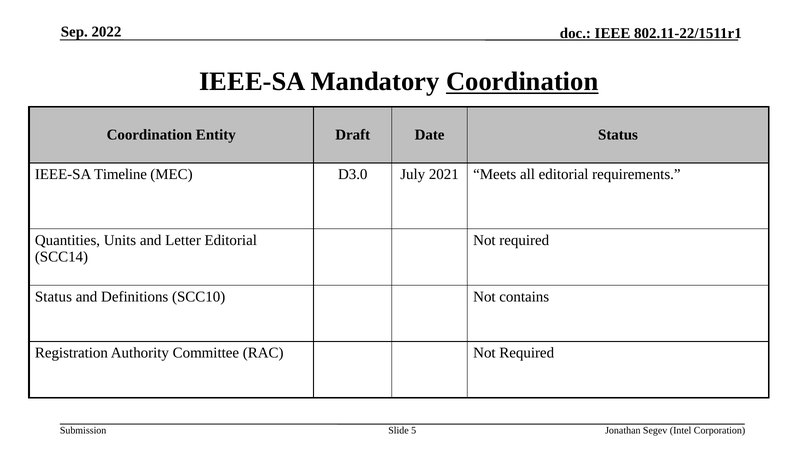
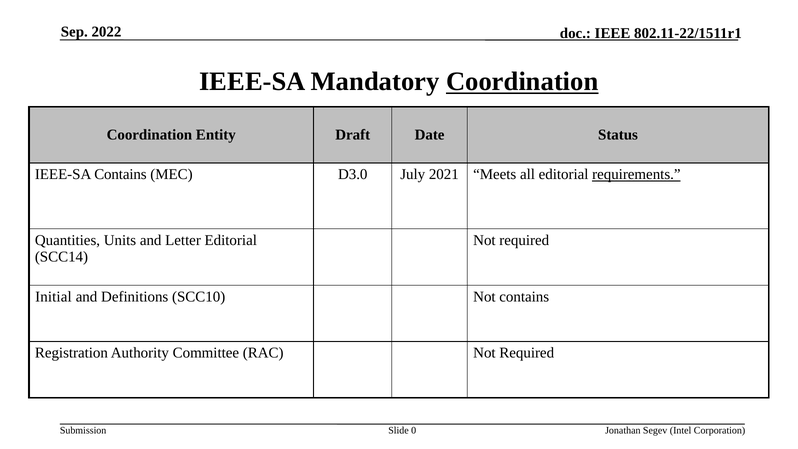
IEEE-SA Timeline: Timeline -> Contains (120, 174)
requirements underline: none -> present (636, 174)
Status: Status -> Initial (53, 296)
5: 5 -> 0 (414, 431)
